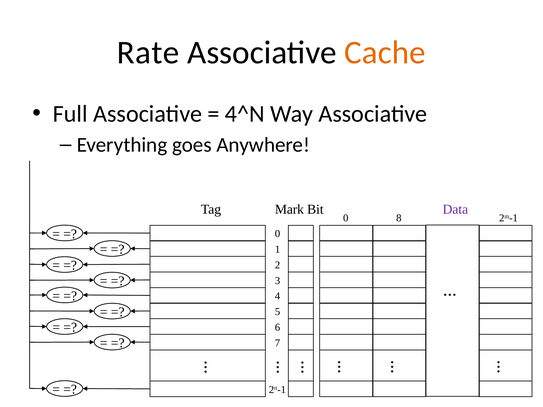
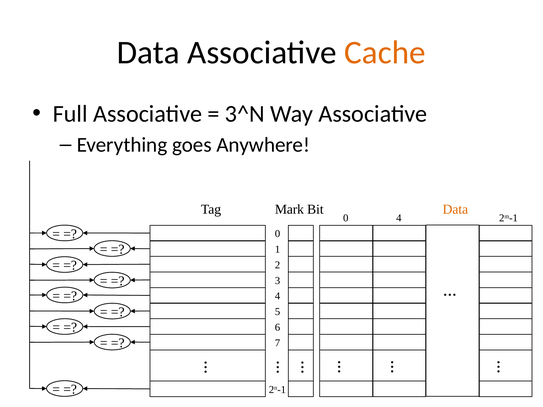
Rate: Rate -> Data (148, 53)
4^N: 4^N -> 3^N (245, 114)
Data colour: purple -> orange (455, 209)
0 8: 8 -> 4 (399, 218)
